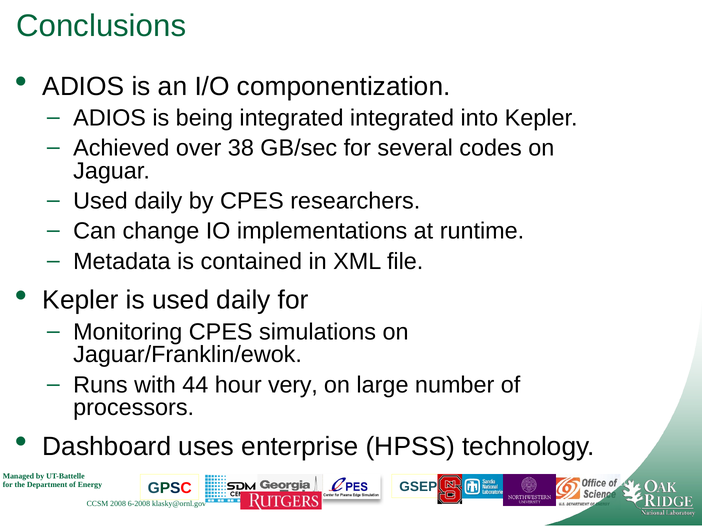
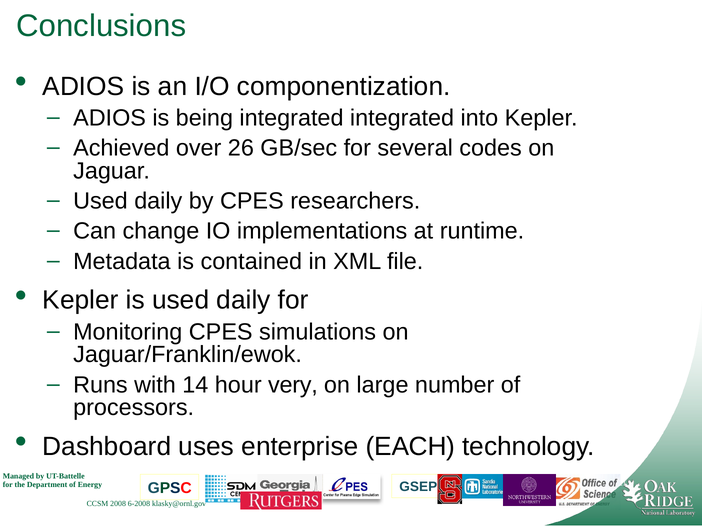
38: 38 -> 26 (241, 148)
44: 44 -> 14 (195, 384)
HPSS: HPSS -> EACH (410, 446)
